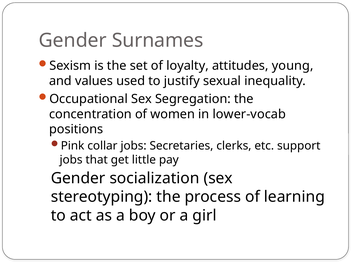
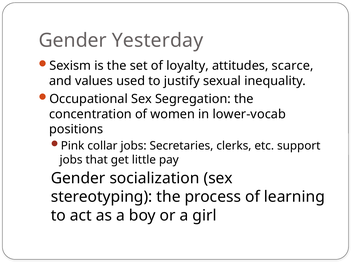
Surnames: Surnames -> Yesterday (157, 41)
young: young -> scarce (293, 66)
